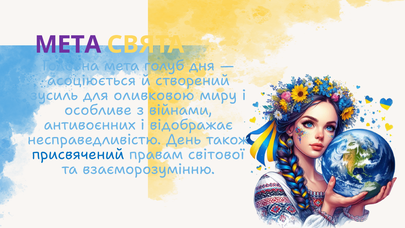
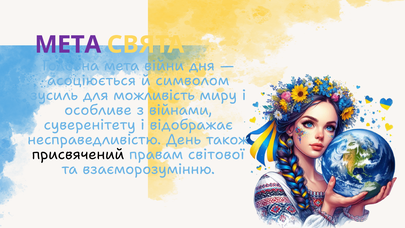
голуб: голуб -> війни (164, 65)
створений: створений -> символом (192, 80)
оливковою: оливковою -> можливість (154, 95)
антивоєнних: антивоєнних -> суверенітету (90, 125)
присвячений colour: blue -> black (78, 154)
